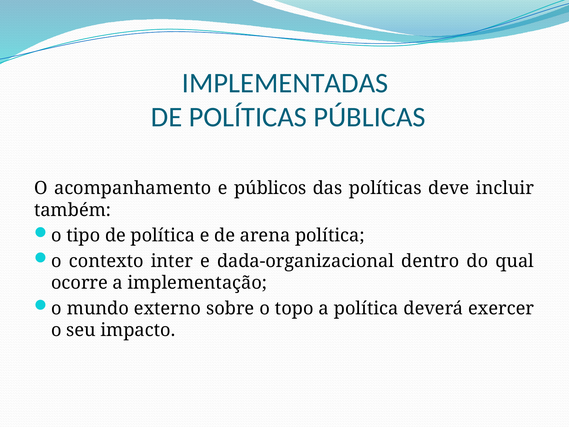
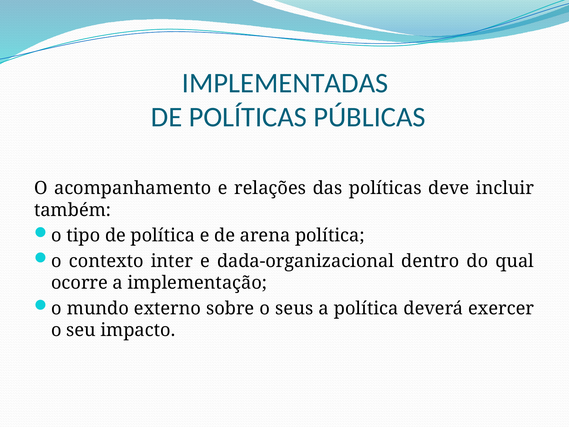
públicos: públicos -> relações (270, 188)
topo: topo -> seus (294, 308)
